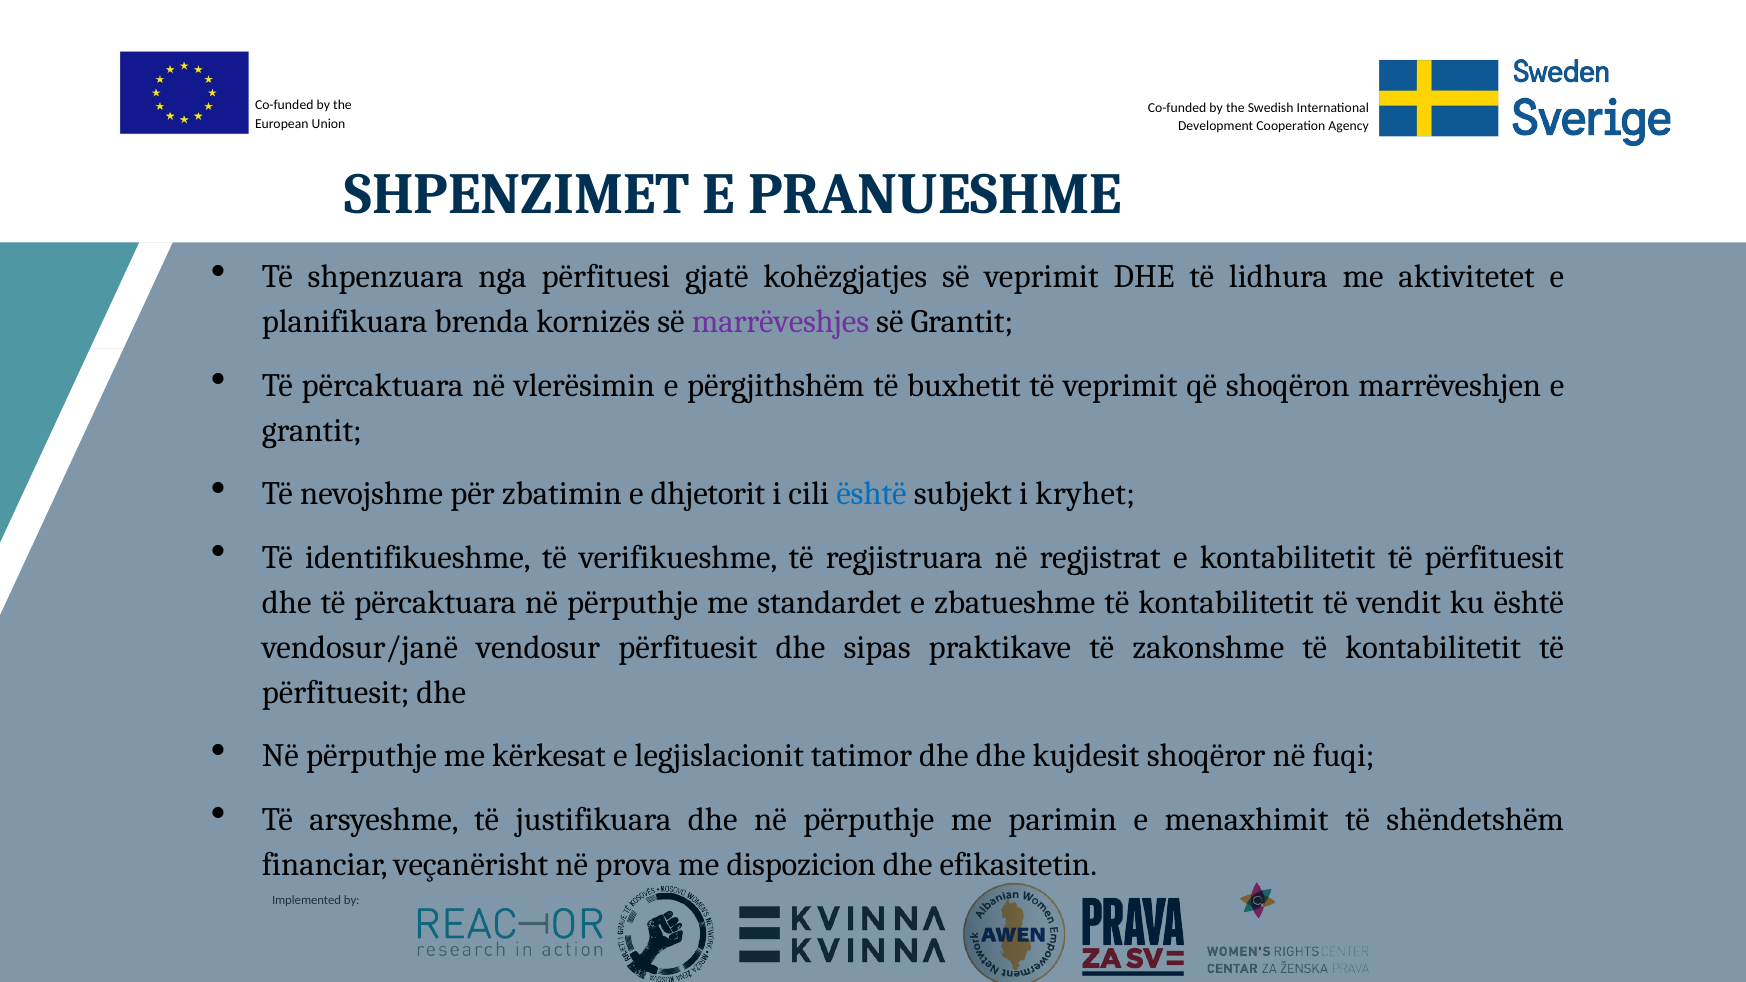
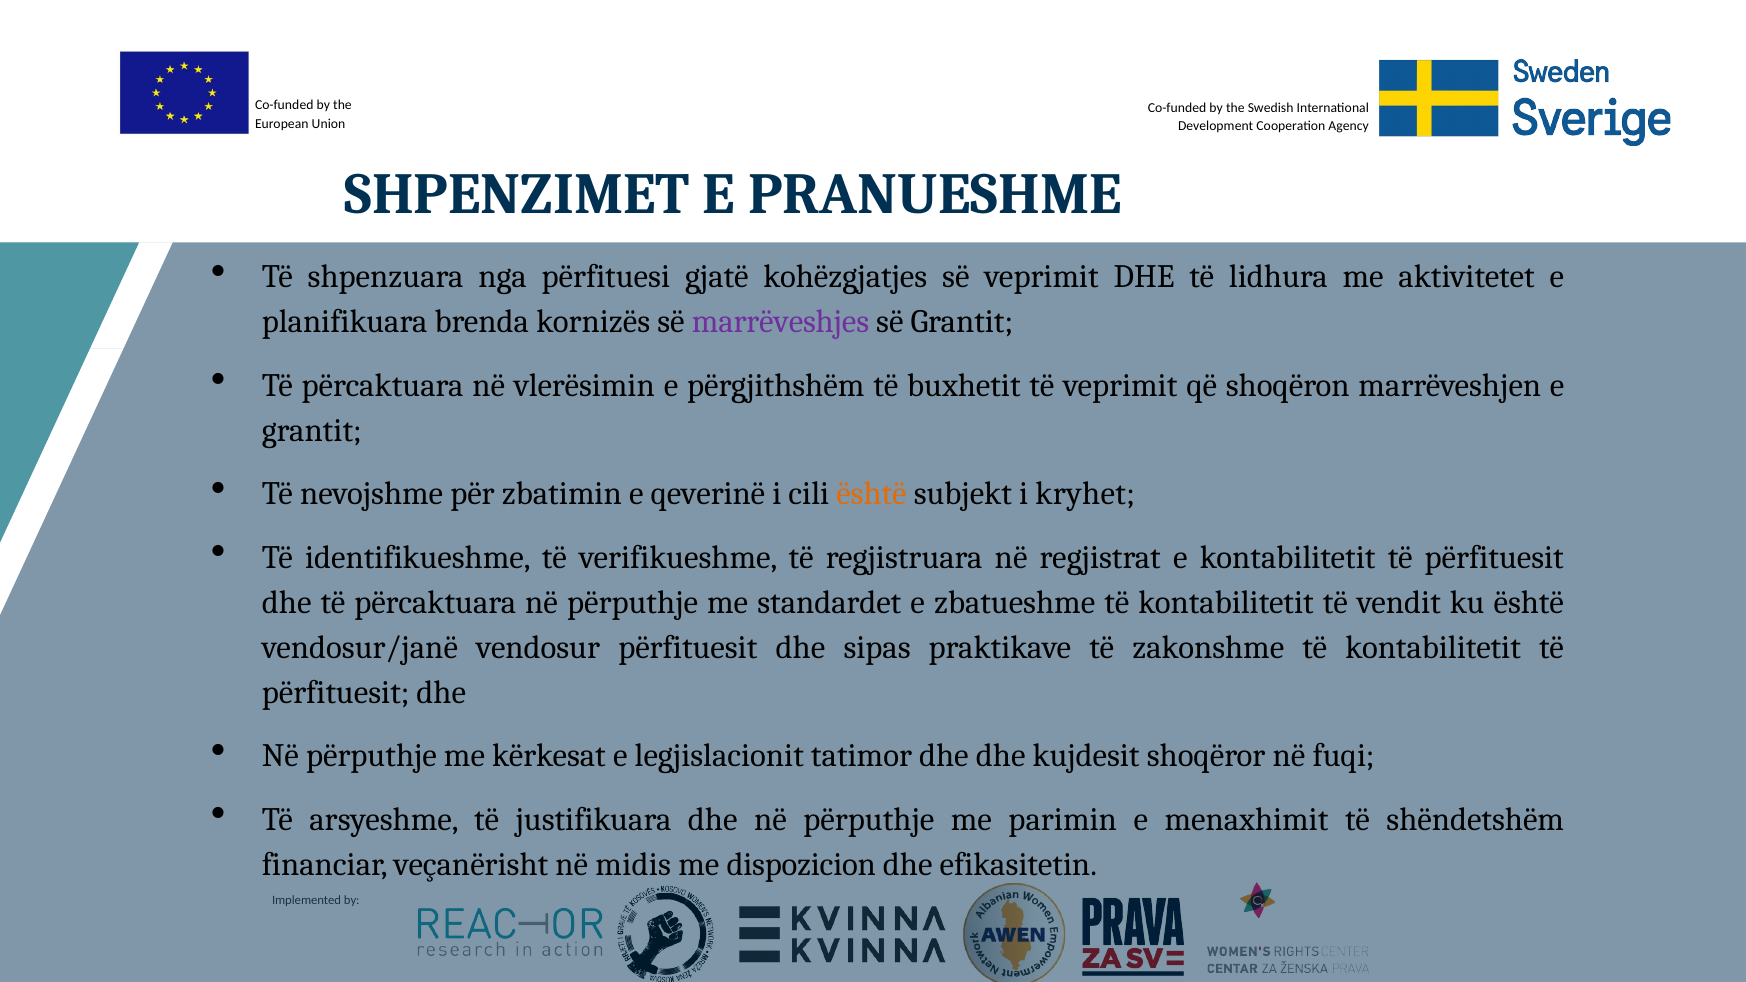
dhjetorit: dhjetorit -> qeverinë (708, 494)
është colour: blue -> orange (872, 494)
prova: prova -> midis (633, 865)
